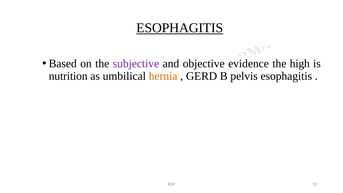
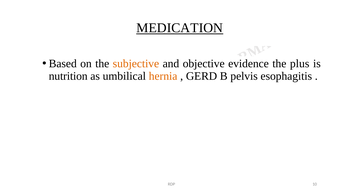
ESOPHAGITIS: ESOPHAGITIS -> MEDICATION (180, 28)
subjective colour: purple -> orange (136, 64)
high: high -> plus (300, 64)
